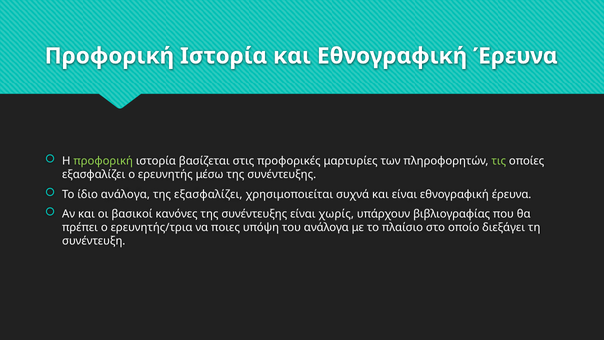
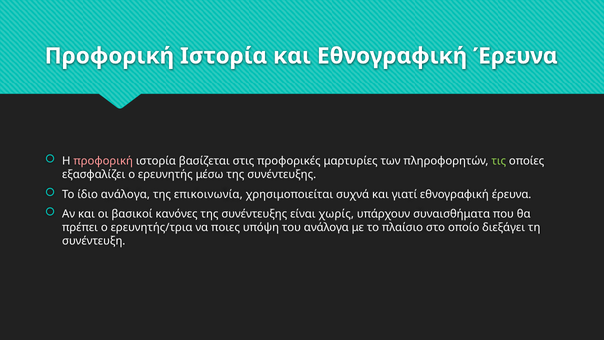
προφορική colour: light green -> pink (103, 161)
της εξασφαλίζει: εξασφαλίζει -> επικοινωνία (208, 194)
και είναι: είναι -> γιατί (405, 194)
βιβλιογραφίας: βιβλιογραφίας -> συναισθήματα (452, 214)
